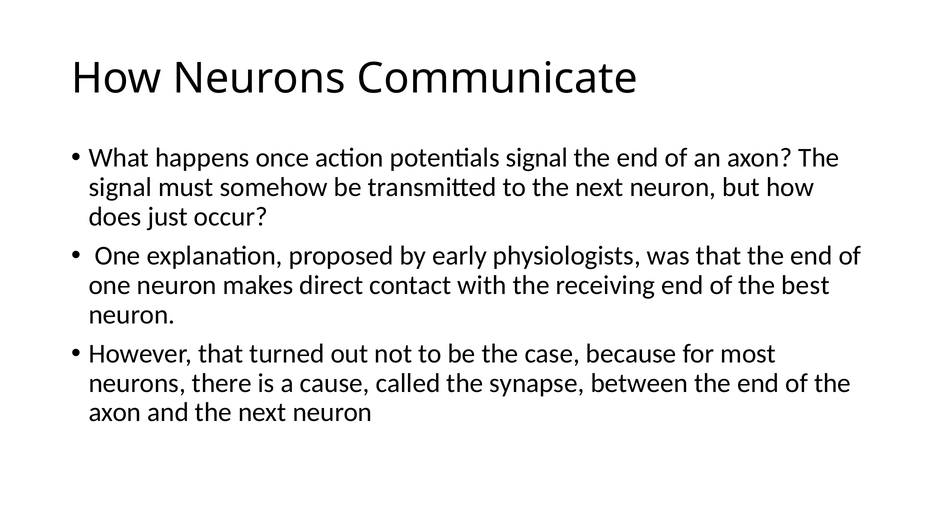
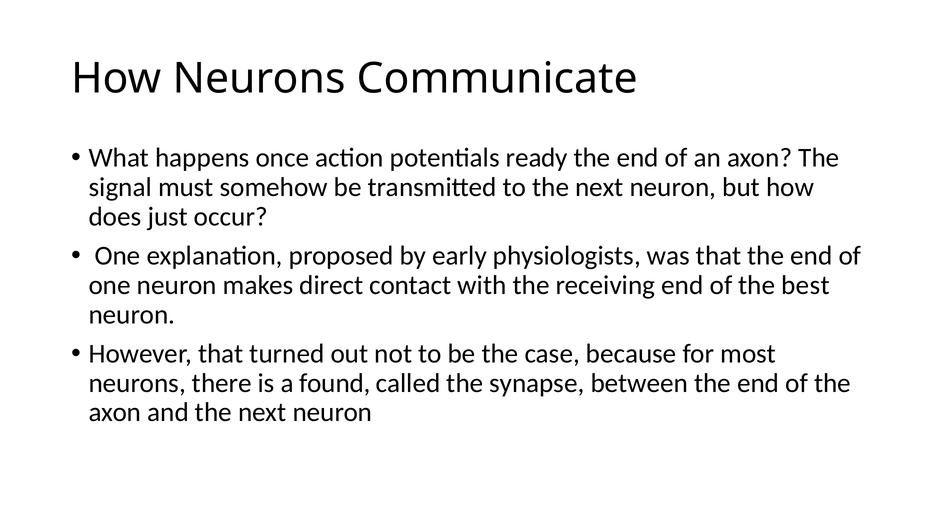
potentials signal: signal -> ready (537, 158)
cause: cause -> found (335, 383)
